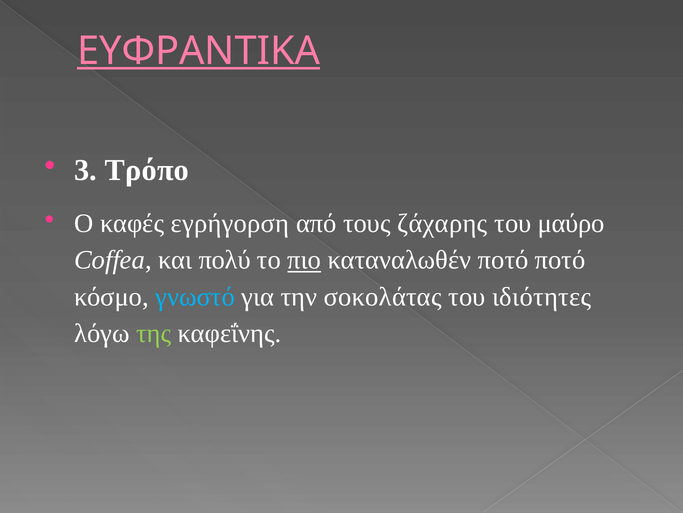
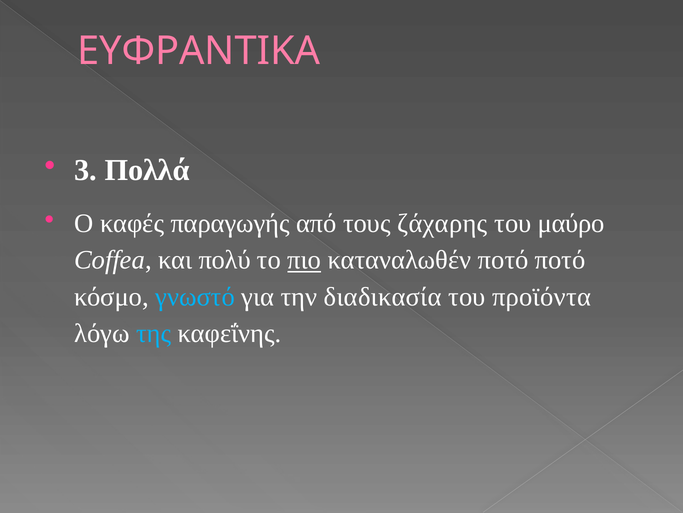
ΕΥΦΡΑΝΤΙΚΑ underline: present -> none (199, 51)
Τρόπο: Τρόπο -> Πολλά (147, 170)
εγρήγορση: εγρήγορση -> παραγωγής (230, 223)
σοκολάτας: σοκολάτας -> διαδικασία (383, 296)
ιδιότητες: ιδιότητες -> προϊόντα (542, 296)
της colour: light green -> light blue (154, 333)
